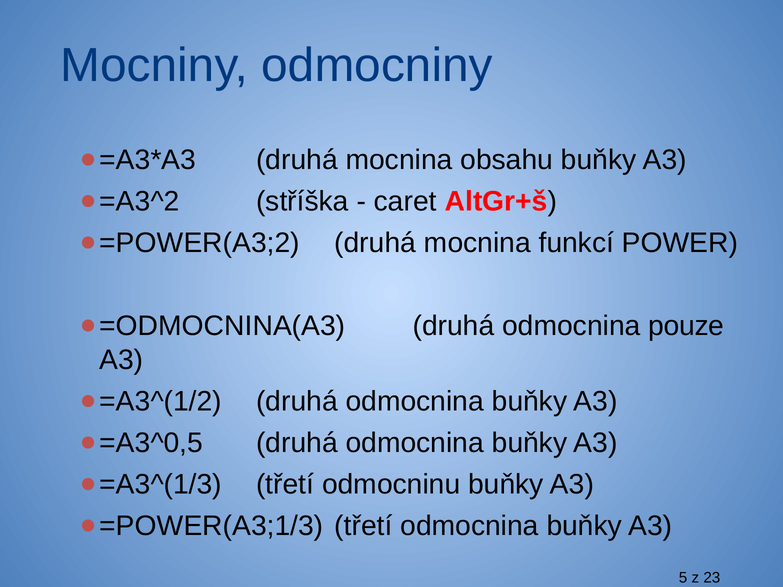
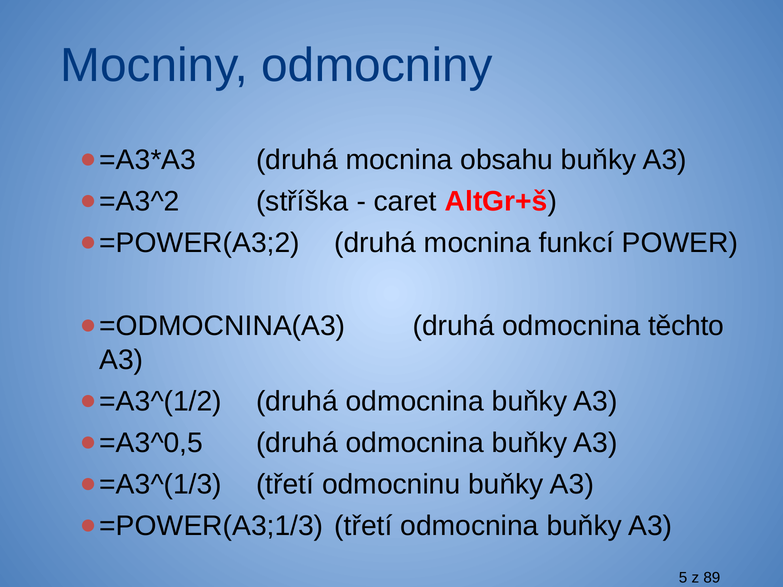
pouze: pouze -> těchto (686, 326)
23: 23 -> 89 (712, 578)
